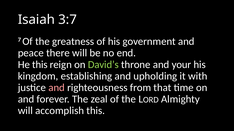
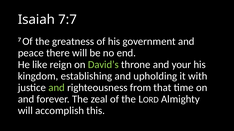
3:7: 3:7 -> 7:7 (68, 20)
He this: this -> like (40, 65)
and colour: pink -> light green (57, 88)
